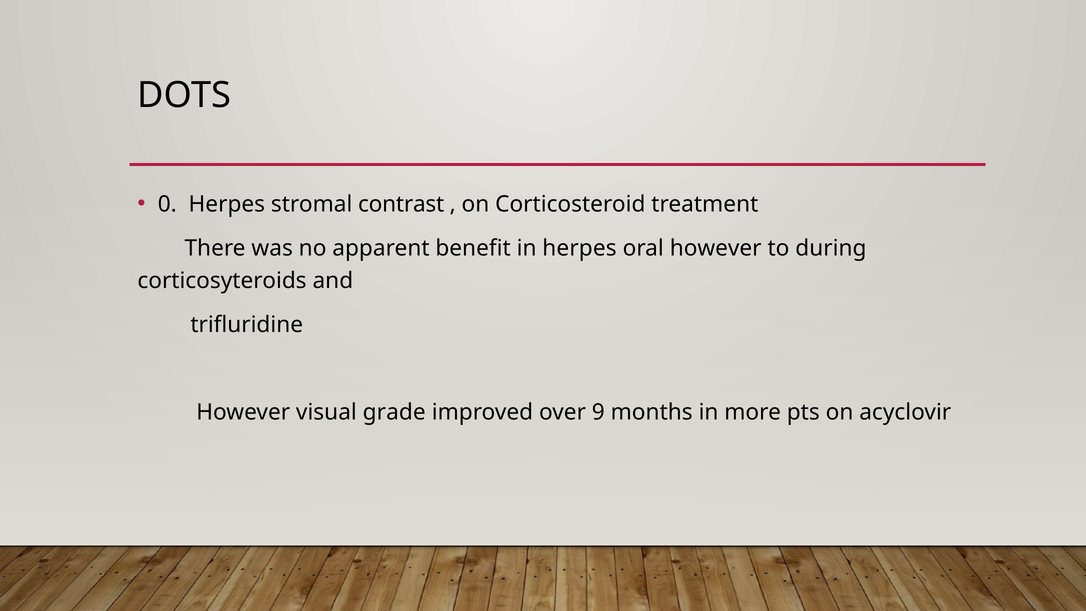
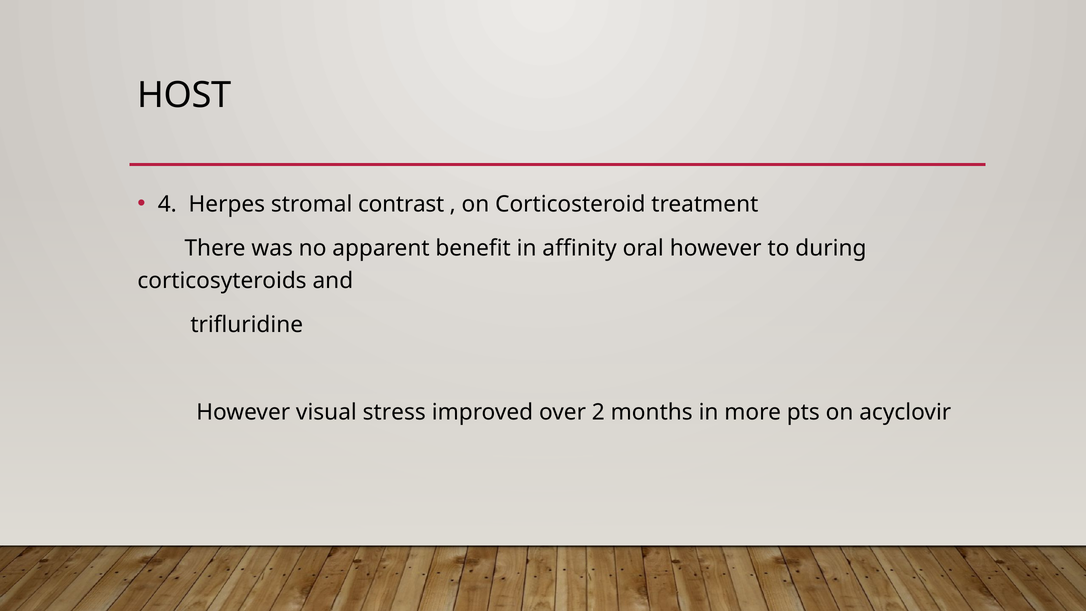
DOTS: DOTS -> HOST (184, 95)
0: 0 -> 4 (167, 204)
in herpes: herpes -> affinity (580, 248)
grade: grade -> stress (394, 412)
9: 9 -> 2 (598, 412)
